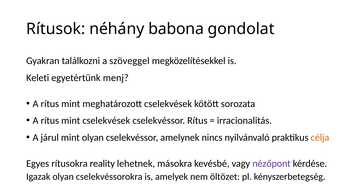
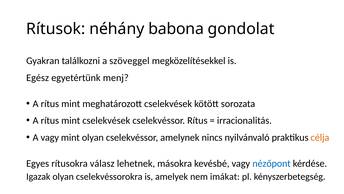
Keleti: Keleti -> Egész (38, 78)
A járul: járul -> vagy (50, 137)
reality: reality -> válasz (102, 163)
nézőpont colour: purple -> blue (272, 163)
öltözet: öltözet -> imákat (225, 176)
